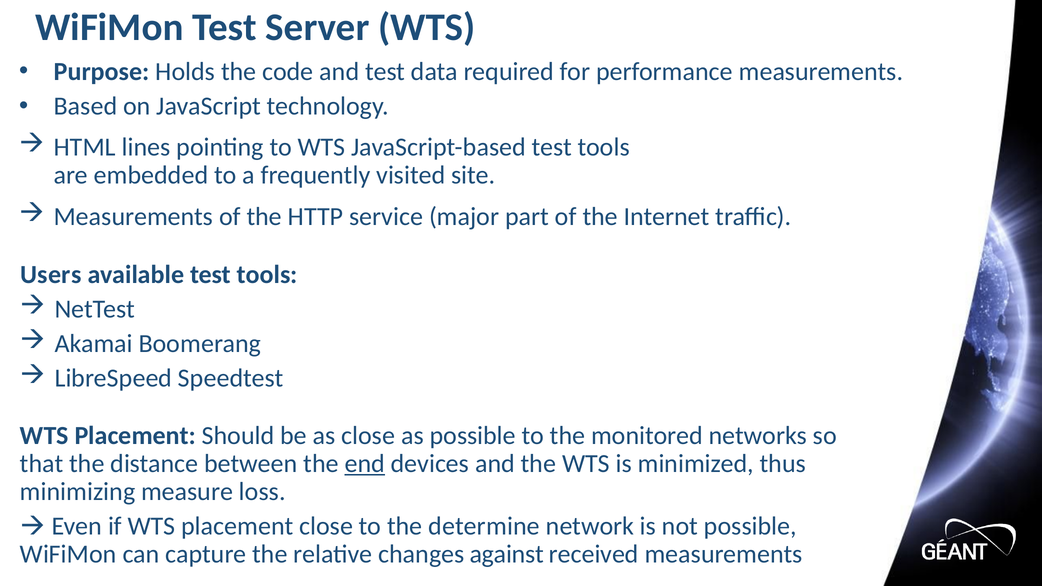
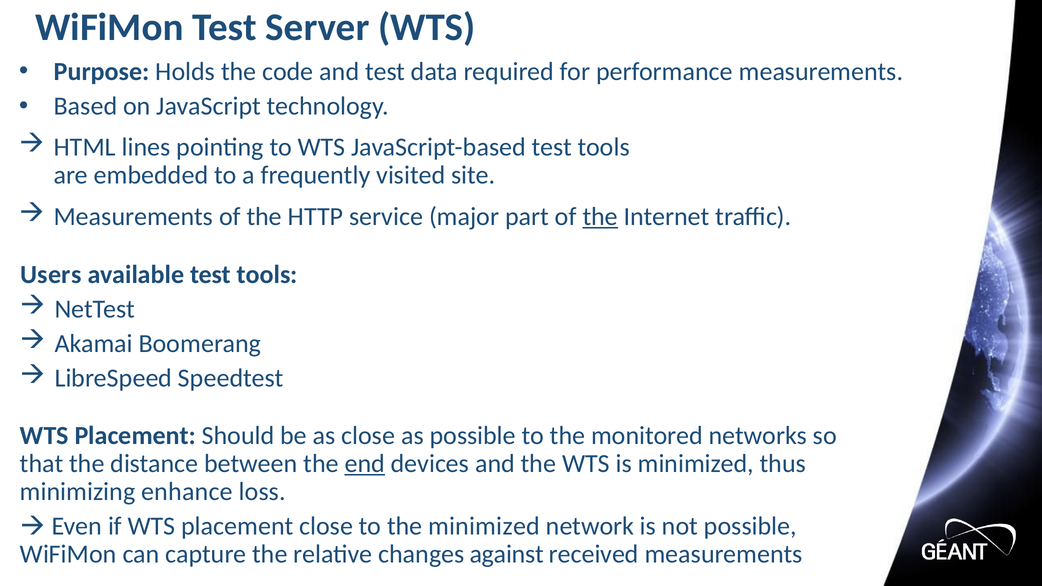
the underline: none -> present (600, 216)
measure: measure -> enhance (187, 492)
the determine: determine -> minimized (484, 526)
